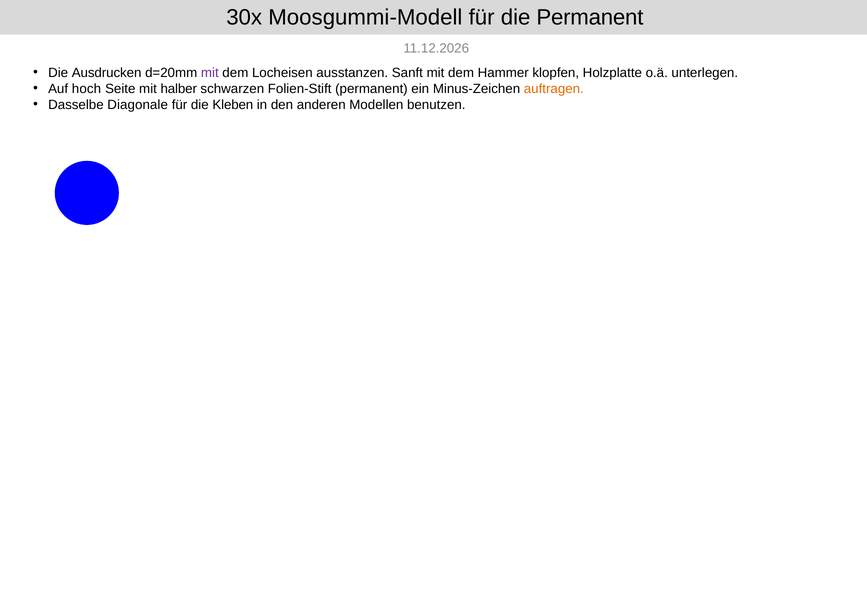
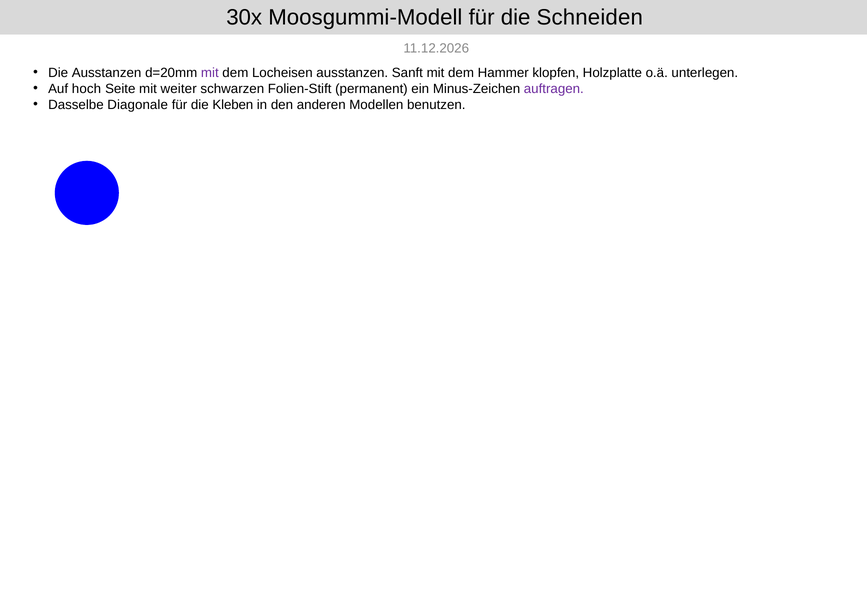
die Permanent: Permanent -> Schneiden (590, 17)
Die Ausdrucken: Ausdrucken -> Ausstanzen (107, 73)
halber: halber -> weiter (179, 89)
auftragen colour: orange -> purple (554, 89)
